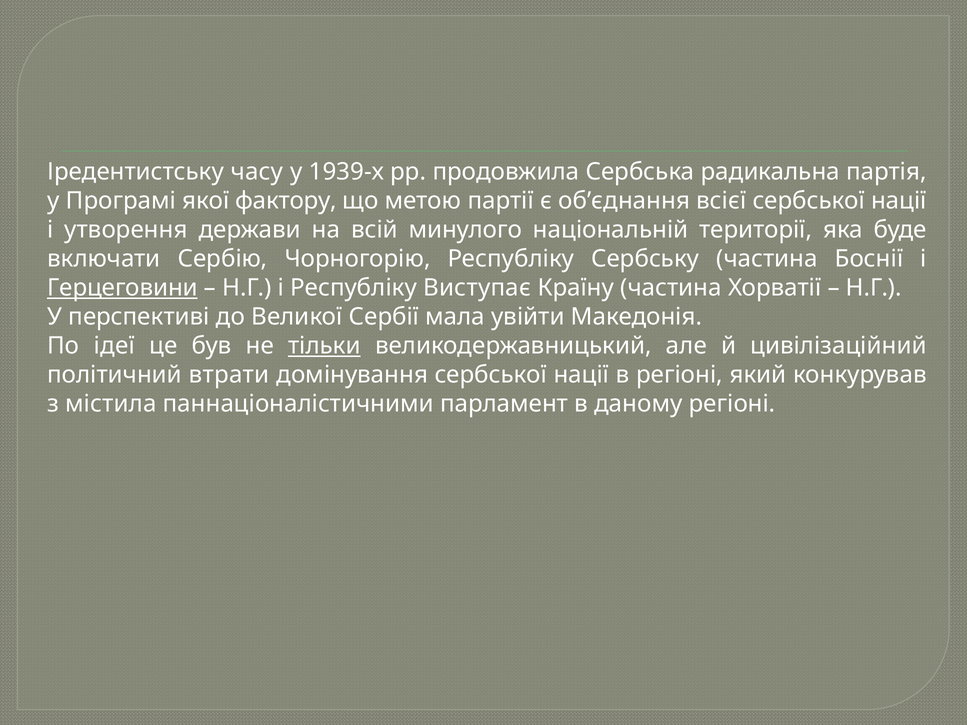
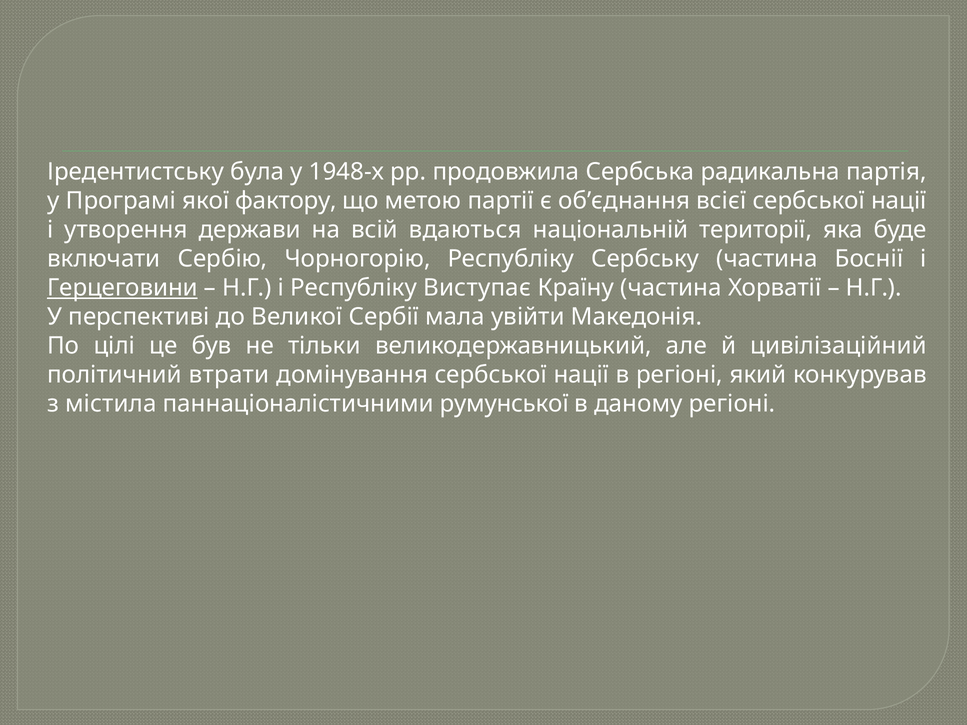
часу: часу -> була (257, 172)
1939-х: 1939-х -> 1948-х (347, 172)
минулого: минулого -> вдаються (465, 230)
ідеї: ідеї -> цілі (114, 346)
тільки underline: present -> none (324, 346)
парламент: парламент -> румунської (504, 404)
